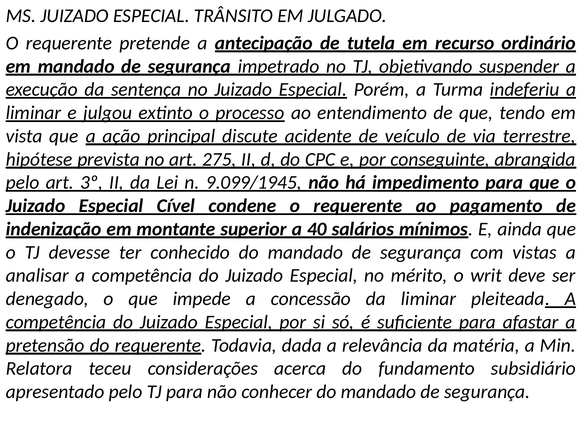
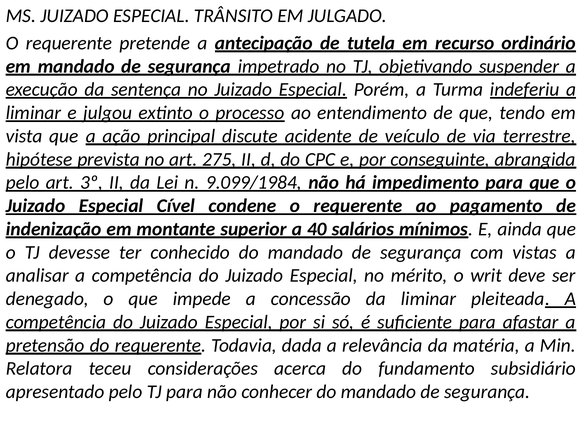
9.099/1945: 9.099/1945 -> 9.099/1984 (254, 183)
